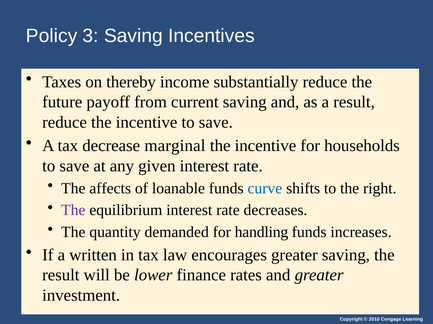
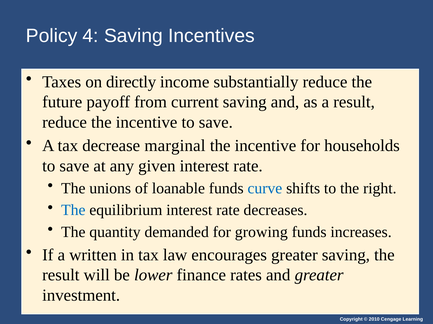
3: 3 -> 4 (91, 36)
thereby: thereby -> directly (131, 82)
affects: affects -> unions (110, 189)
The colour: purple -> blue (73, 211)
handling: handling -> growing (261, 233)
